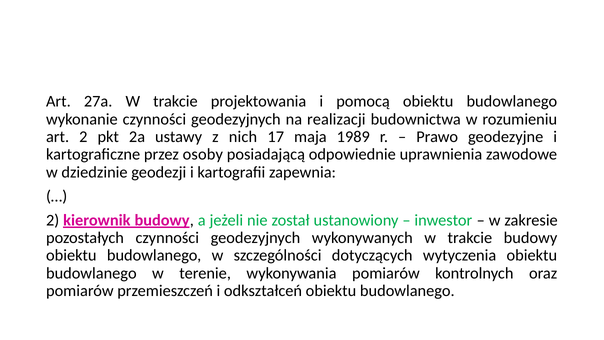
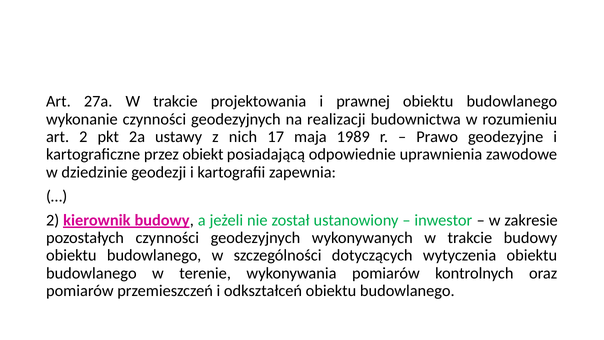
pomocą: pomocą -> prawnej (363, 101)
osoby: osoby -> obiekt (203, 154)
